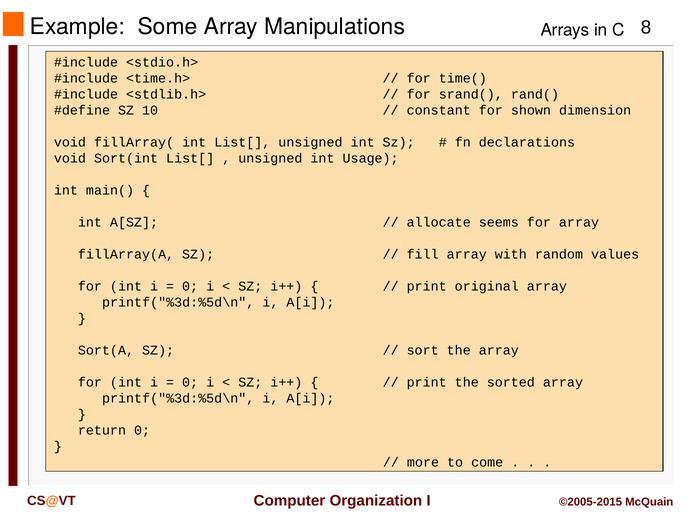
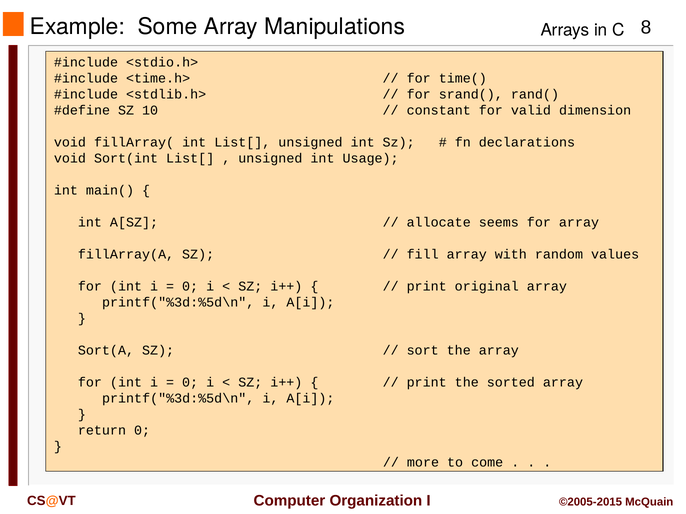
shown: shown -> valid (531, 110)
